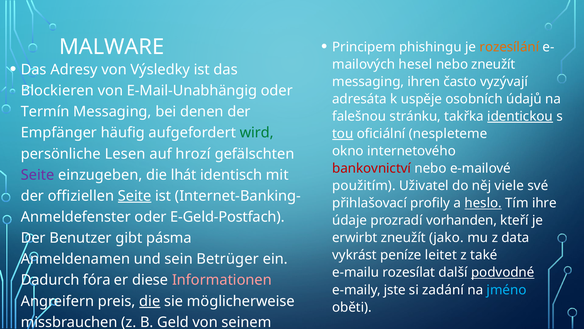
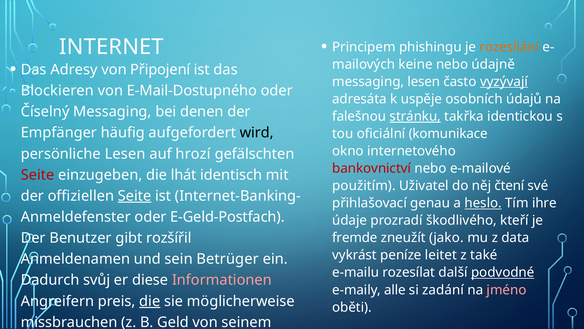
MALWARE: MALWARE -> INTERNET (111, 47)
Výsledky: Výsledky -> Připojení (160, 70)
hesel: hesel -> keine (416, 64)
nebo zneužít: zneužít -> údajně (493, 64)
messaging ihren: ihren -> lesen (424, 82)
vyzývají underline: none -> present (504, 82)
E-Mail-Unabhängig: E-Mail-Unabhängig -> E-Mail-Dostupného (192, 91)
Termín: Termín -> Číselný (45, 112)
stránku underline: none -> present (415, 116)
identickou underline: present -> none (520, 116)
wird colour: green -> black (257, 133)
tou underline: present -> none (343, 134)
nespleteme: nespleteme -> komunikace (448, 134)
Seite colour: purple -> red (38, 175)
viele: viele -> čtení (509, 186)
profily: profily -> genau (430, 203)
vorhanden: vorhanden -> škodlivého (461, 220)
pásma: pásma -> rozšířil (169, 238)
erwirbt: erwirbt -> fremde (355, 237)
fóra: fóra -> svůj (97, 280)
jste: jste -> alle (395, 289)
jméno colour: light blue -> pink (507, 289)
